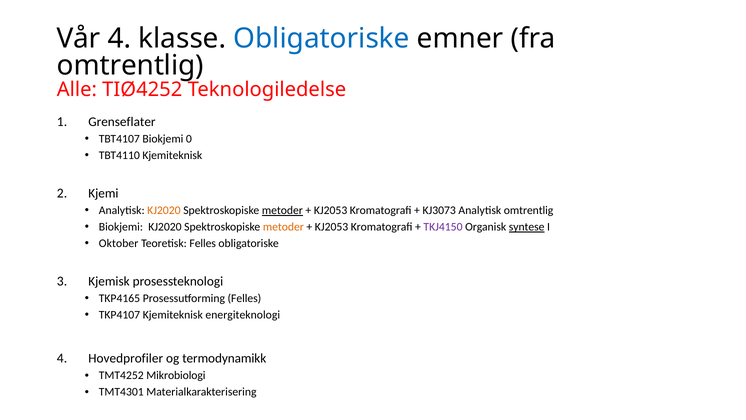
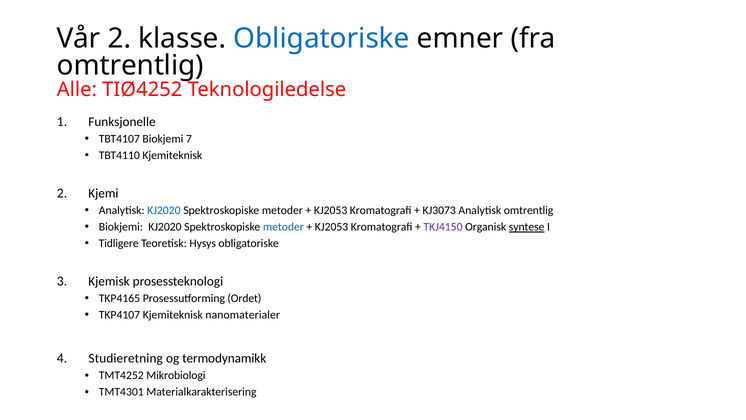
Vår 4: 4 -> 2 (119, 38)
Grenseflater: Grenseflater -> Funksjonelle (122, 122)
0: 0 -> 7 (189, 139)
KJ2020 colour: orange -> blue (164, 210)
metoder underline: present -> none (282, 210)
metoder colour: orange -> blue (283, 227)
Oktober: Oktober -> Tidligere (119, 243)
Teoretisk Felles: Felles -> Hysys (203, 243)
Prosessutforming Felles: Felles -> Ordet (244, 298)
energiteknologi: energiteknologi -> nanomaterialer (243, 315)
Hovedprofiler: Hovedprofiler -> Studieretning (126, 358)
